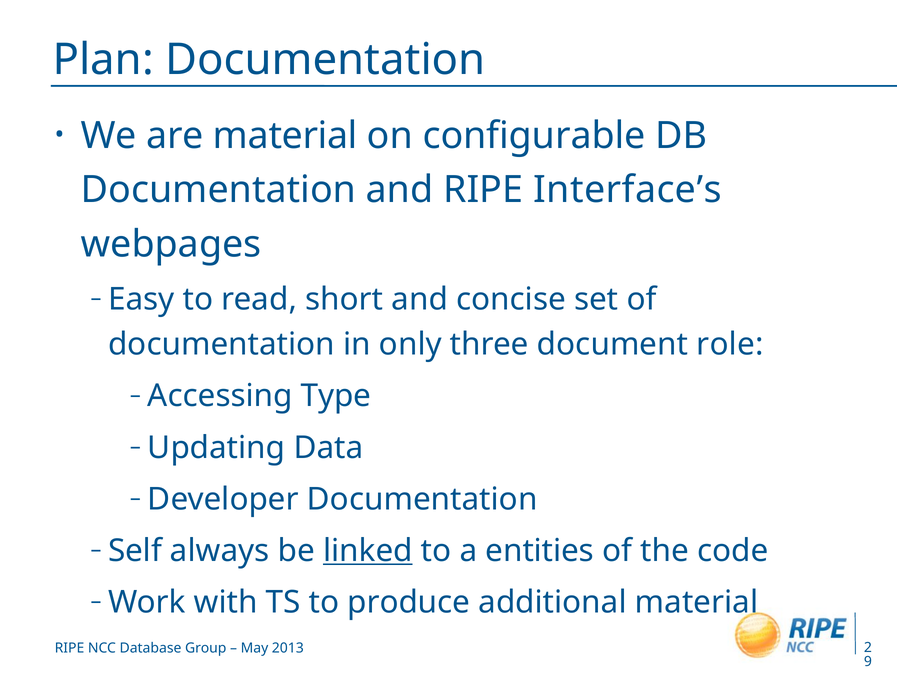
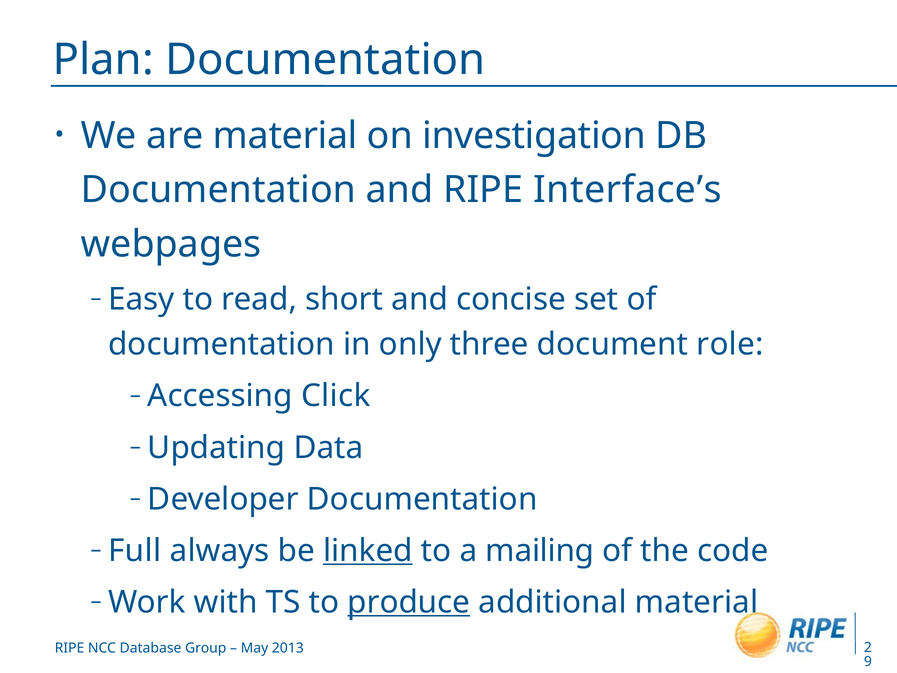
configurable: configurable -> investigation (534, 136)
Type: Type -> Click (336, 396)
Self: Self -> Full (135, 550)
entities: entities -> mailing (540, 550)
produce underline: none -> present (409, 602)
